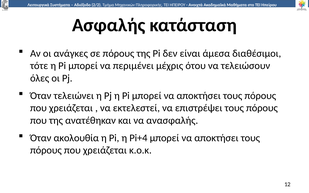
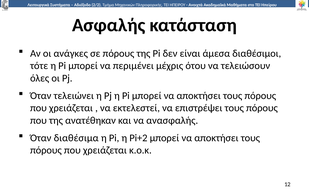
ακολουθία: ακολουθία -> διαθέσιμα (76, 138)
Pi+4: Pi+4 -> Pi+2 (138, 138)
